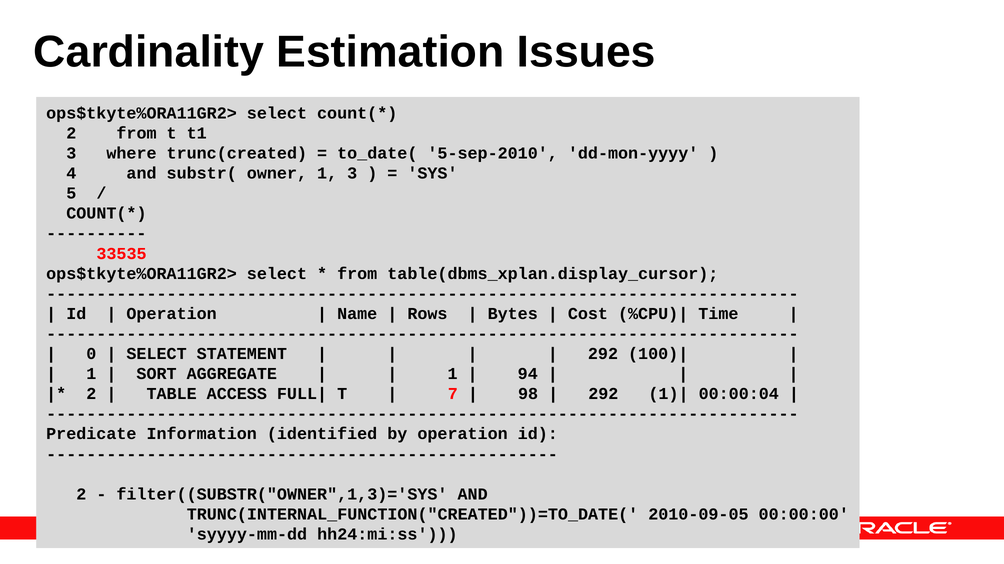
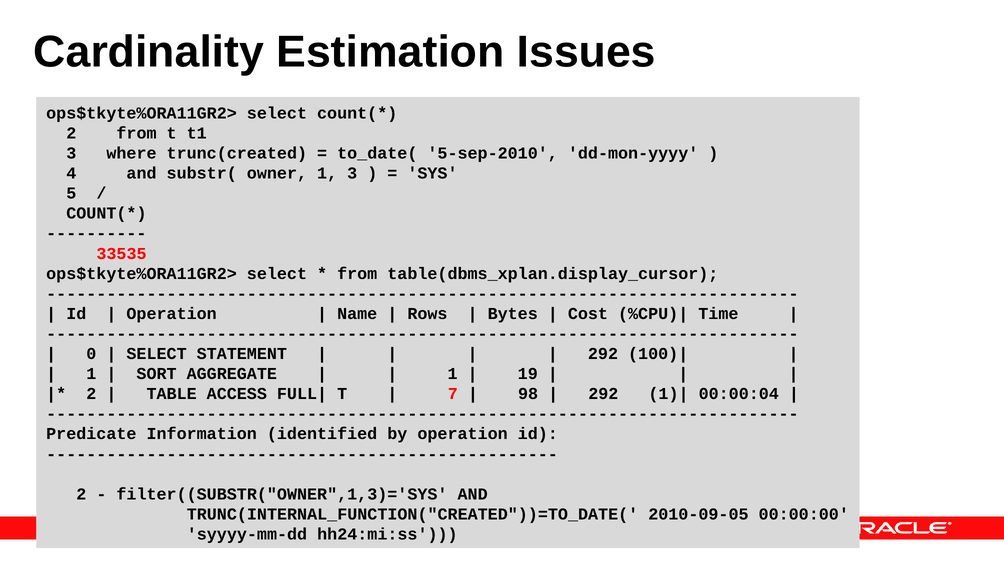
94: 94 -> 19 (528, 374)
